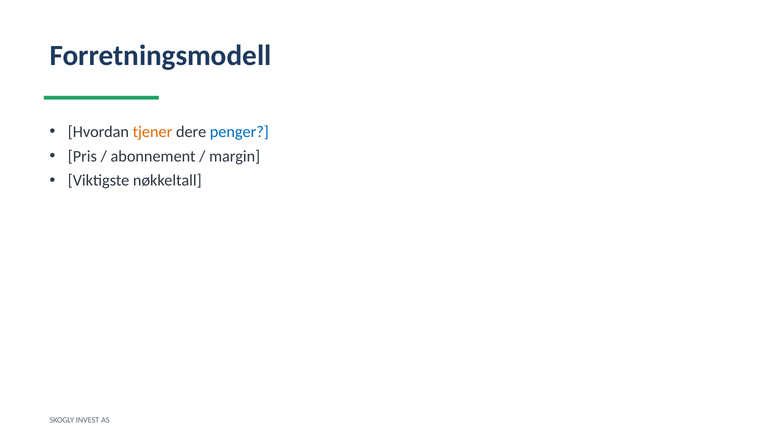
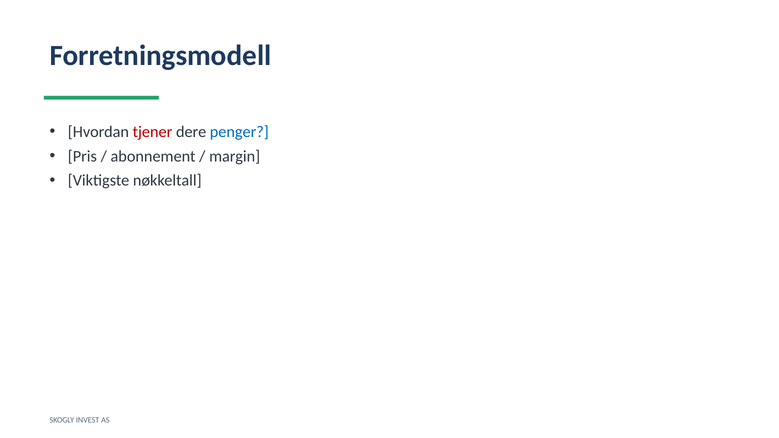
tjener colour: orange -> red (153, 132)
